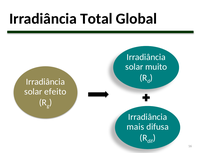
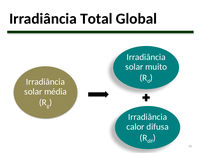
efeito: efeito -> média (55, 92)
mais: mais -> calor (135, 127)
